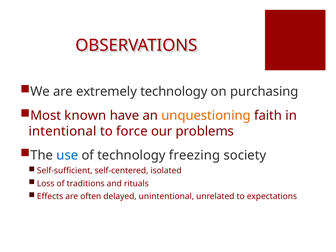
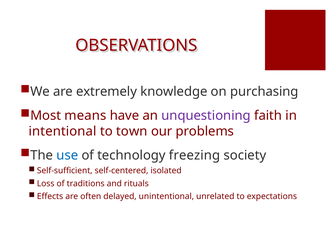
extremely technology: technology -> knowledge (174, 92)
known: known -> means (85, 116)
unquestioning colour: orange -> purple (206, 116)
force: force -> town (132, 131)
